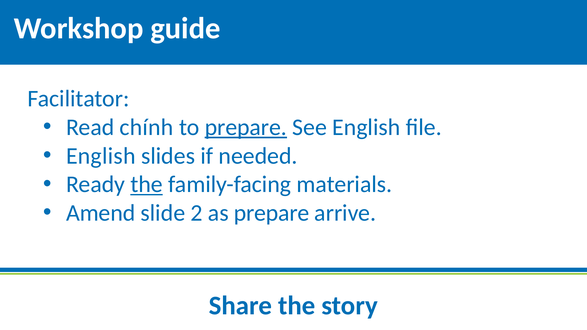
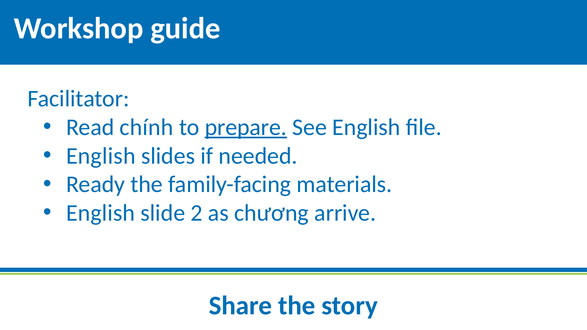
the underline: present -> none (147, 185)
Amend: Amend -> English (101, 213)
as prepare: prepare -> chương (271, 213)
